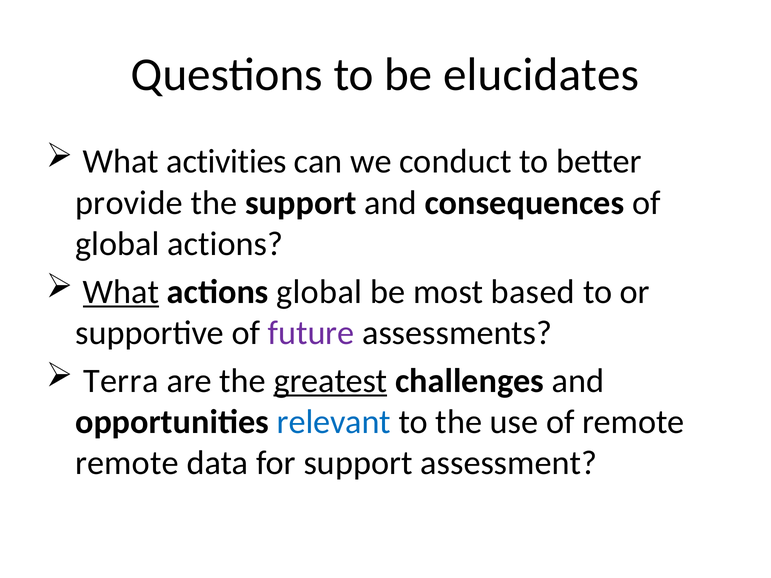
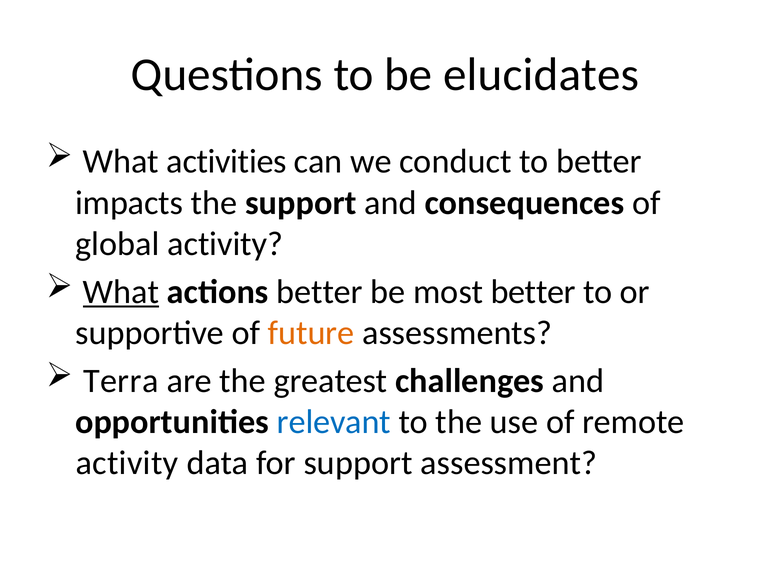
provide: provide -> impacts (129, 203)
global actions: actions -> activity (225, 244)
actions global: global -> better (320, 292)
most based: based -> better (533, 292)
future colour: purple -> orange (311, 333)
greatest underline: present -> none (331, 381)
remote: remote -> activity (127, 463)
